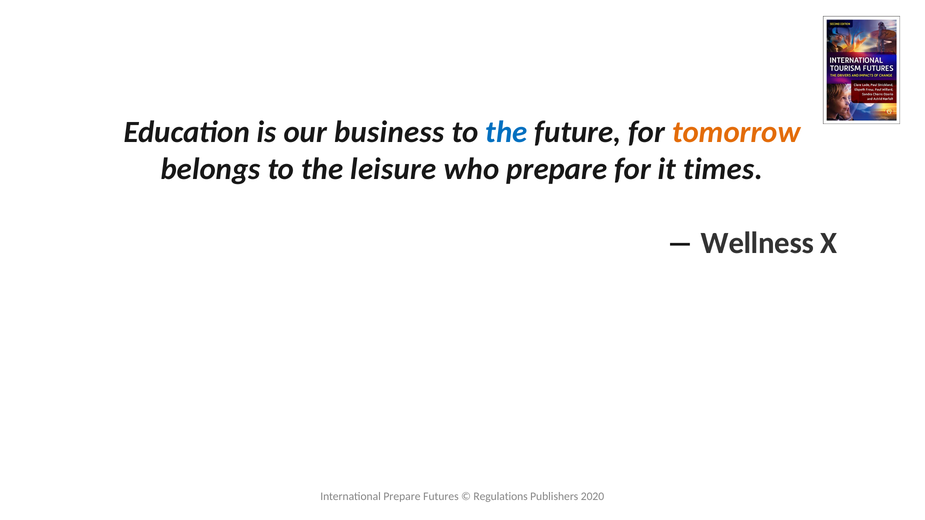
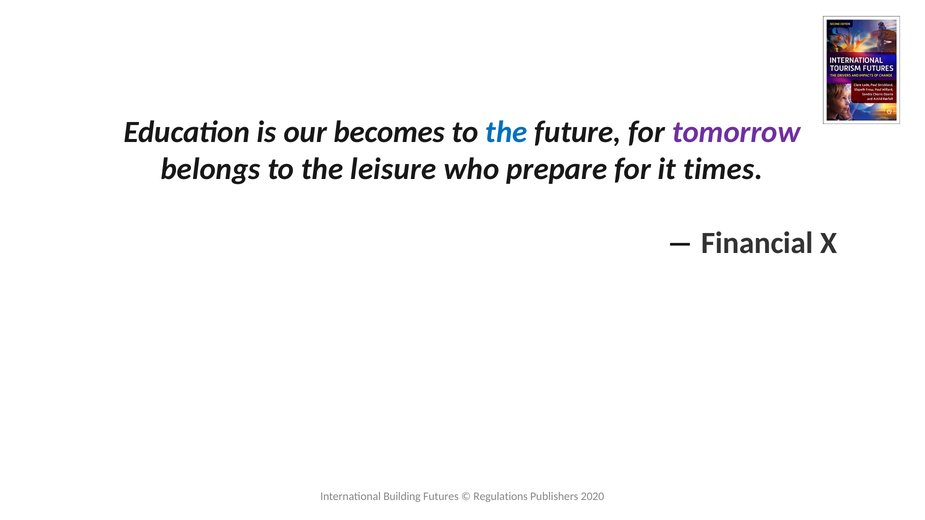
business: business -> becomes (390, 132)
tomorrow colour: orange -> purple (736, 132)
Wellness: Wellness -> Financial (757, 243)
International Prepare: Prepare -> Building (402, 497)
